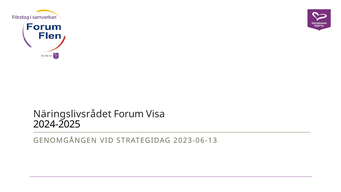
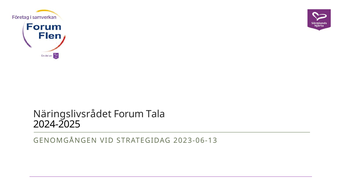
Visa: Visa -> Tala (155, 114)
